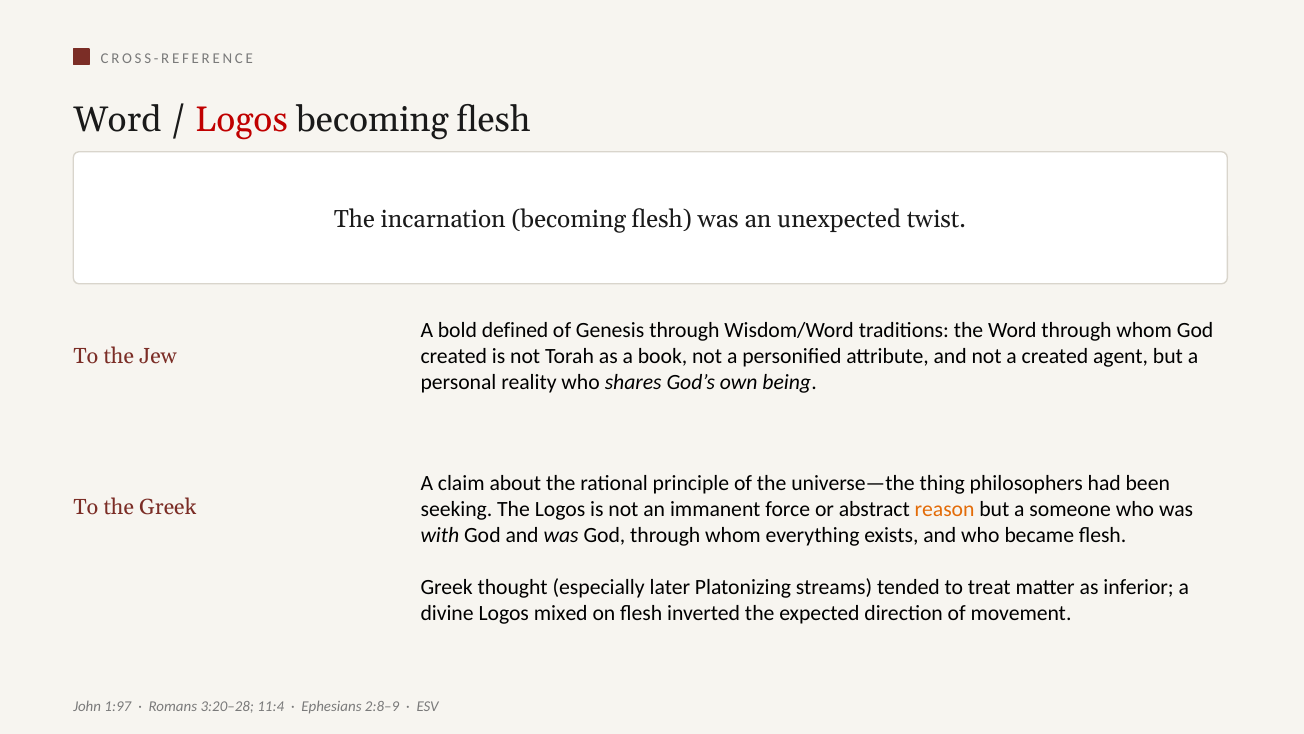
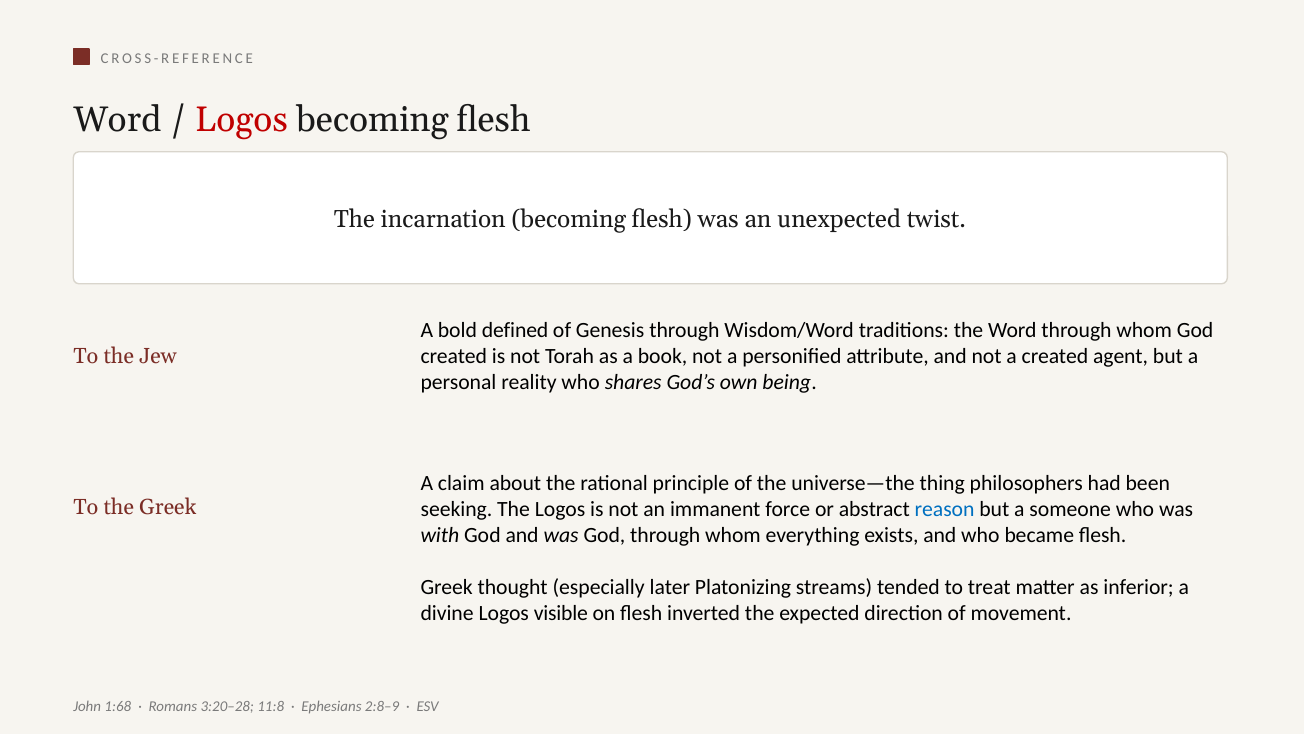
reason colour: orange -> blue (945, 509)
mixed: mixed -> visible (561, 613)
1:97: 1:97 -> 1:68 (118, 706)
11:4: 11:4 -> 11:8 (271, 706)
